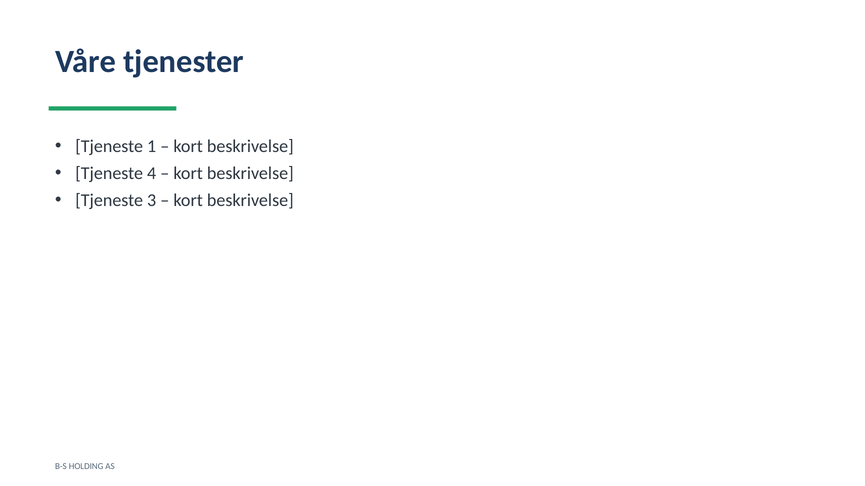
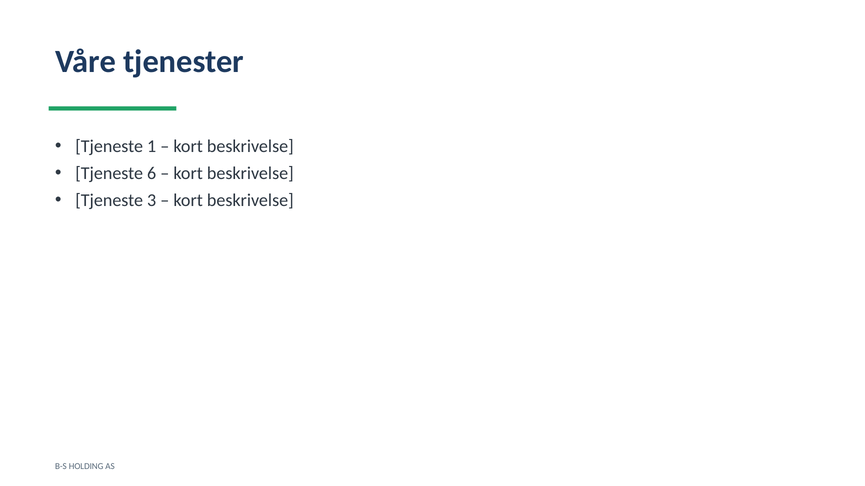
4: 4 -> 6 (152, 174)
